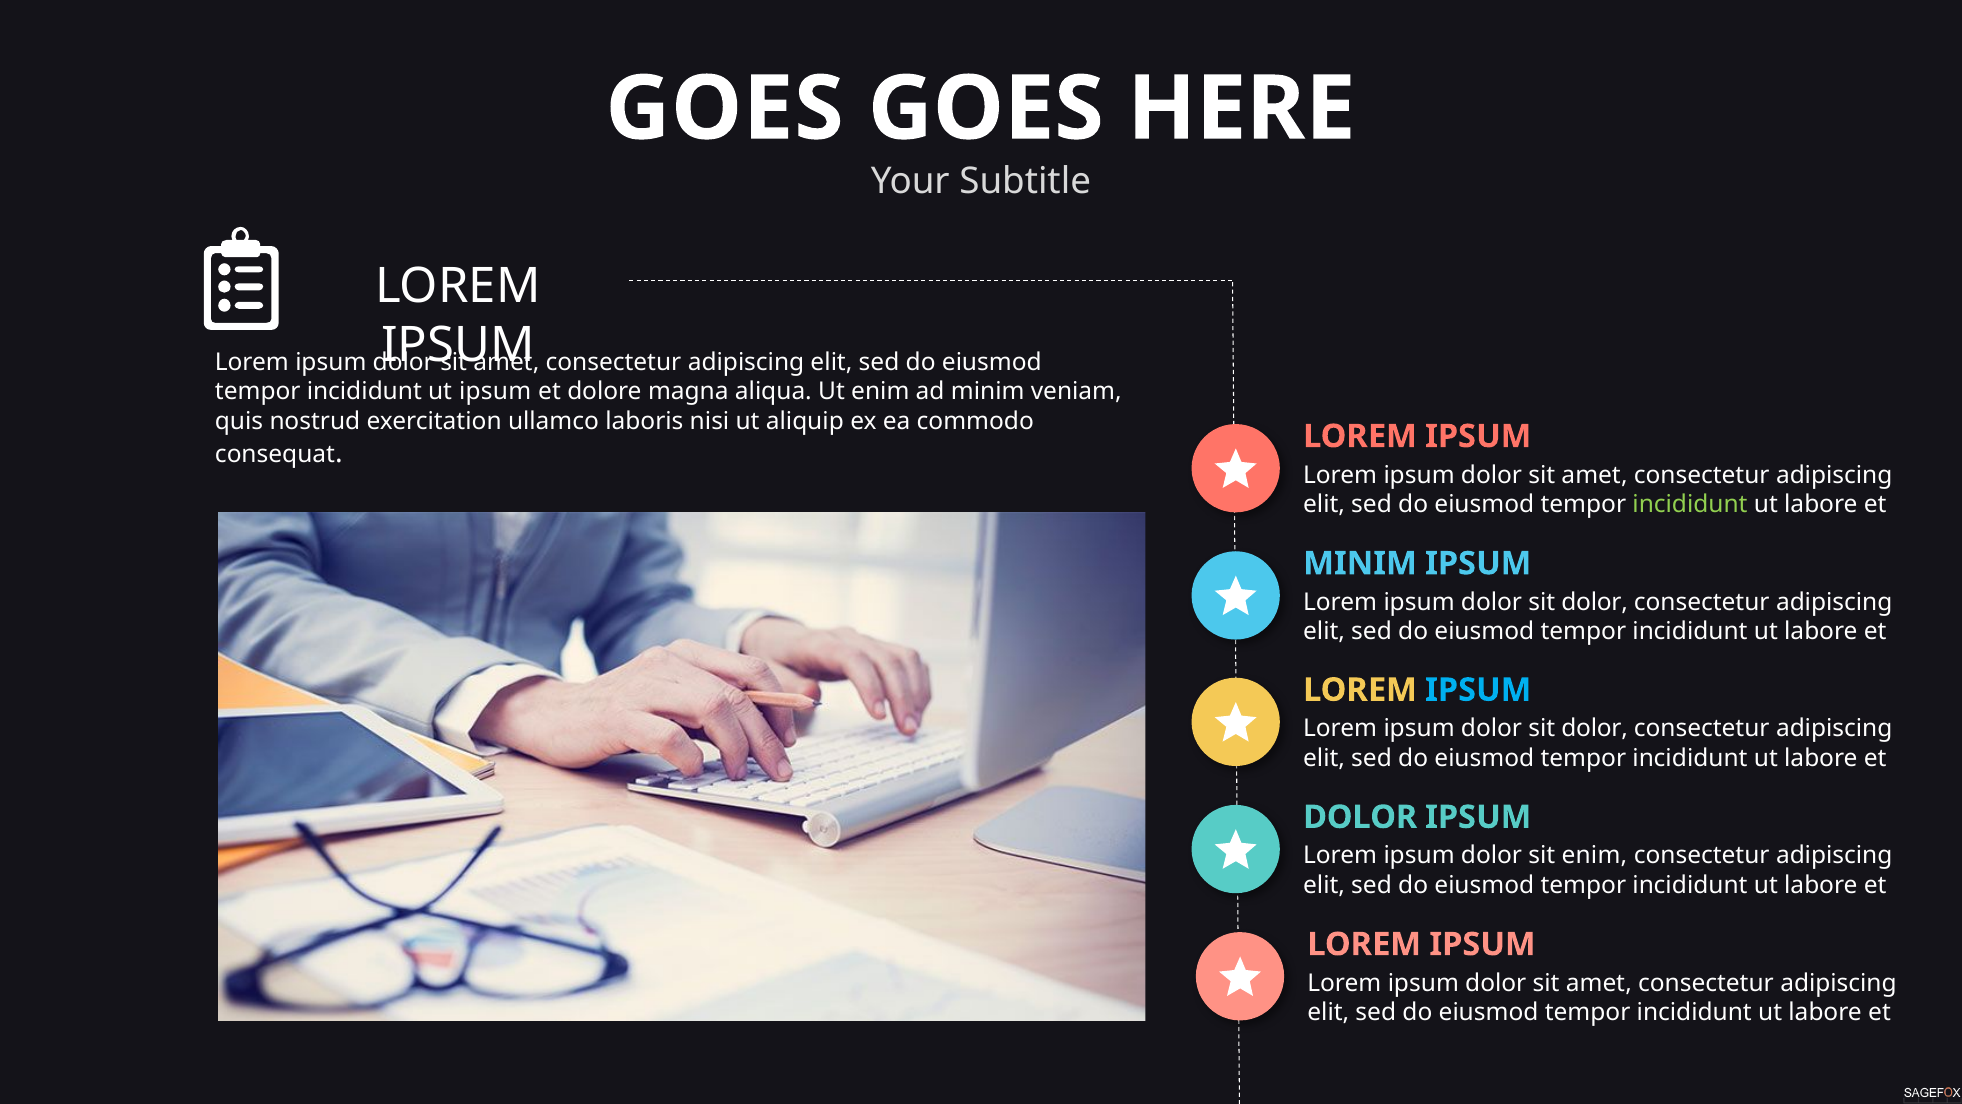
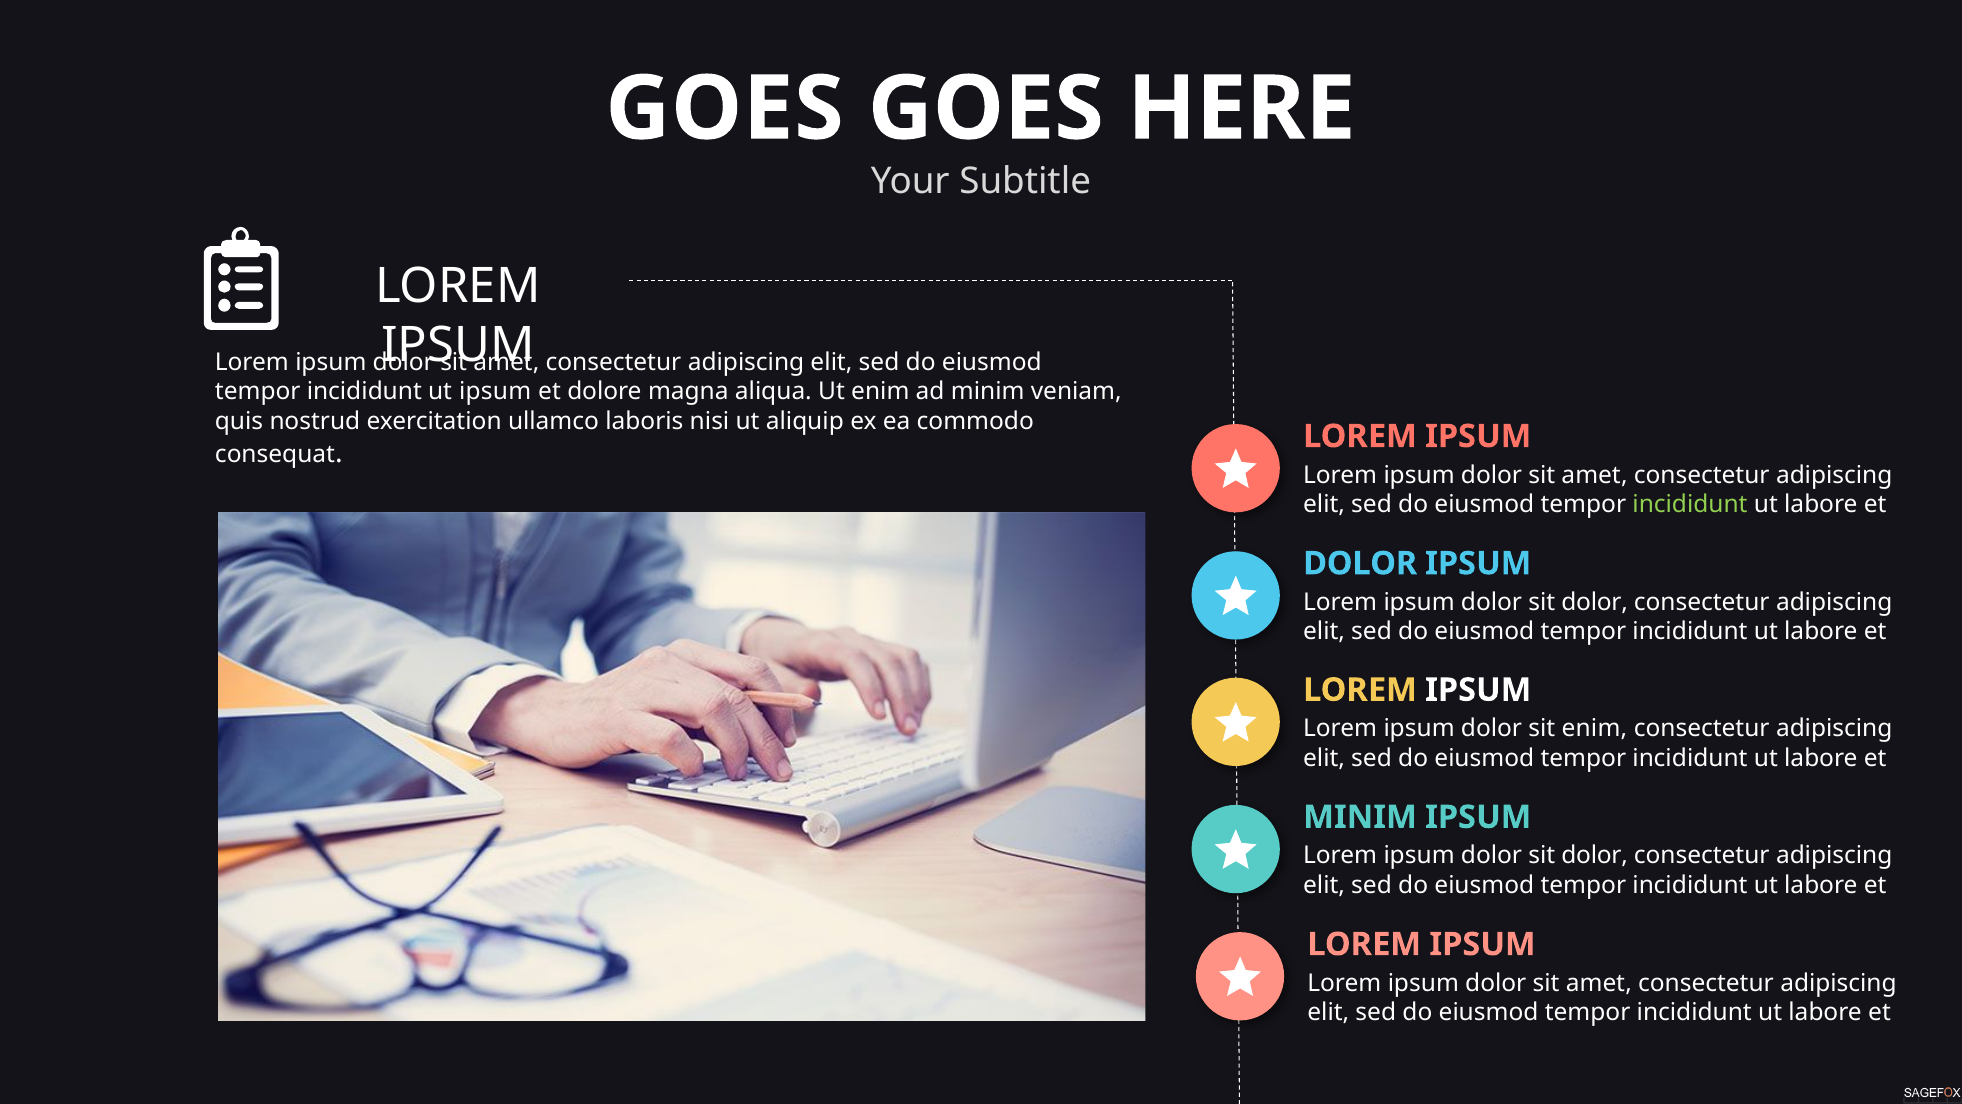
MINIM: MINIM -> DOLOR (1360, 563)
IPSUM colour: light blue -> white (1478, 690)
dolor: dolor -> enim (1594, 728)
DOLOR: DOLOR -> MINIM (1360, 817)
enim: enim -> dolor (1595, 856)
